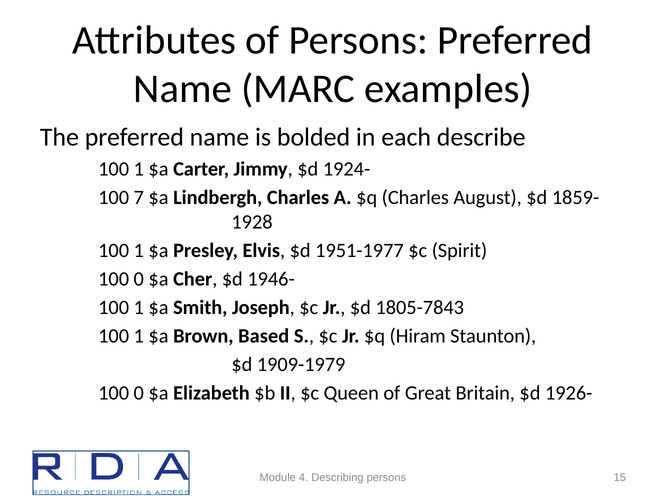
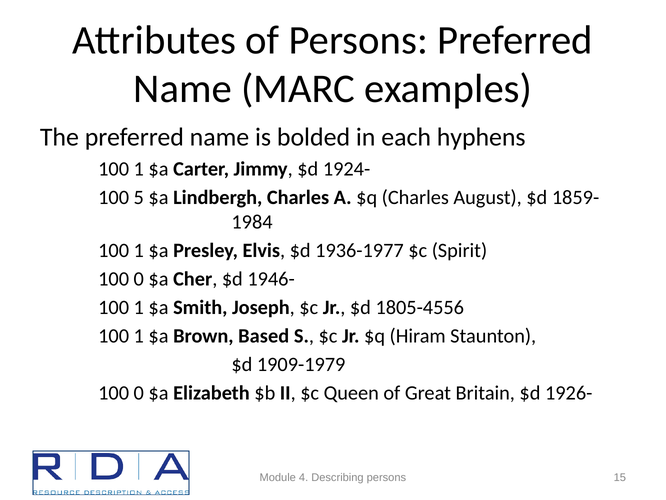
describe: describe -> hyphens (481, 137)
7: 7 -> 5 (139, 197)
1928: 1928 -> 1984 (252, 222)
1951-1977: 1951-1977 -> 1936-1977 (359, 250)
1805-7843: 1805-7843 -> 1805-4556 (420, 307)
